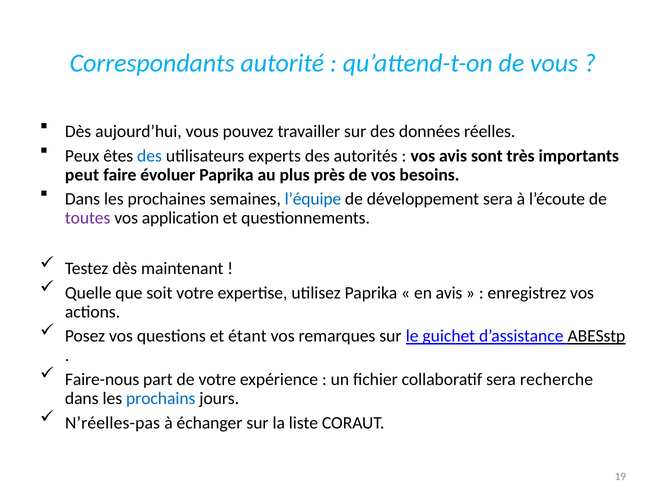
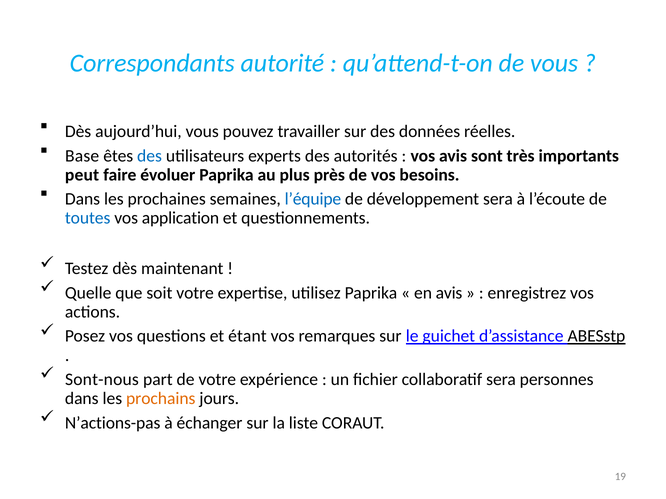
Peux: Peux -> Base (82, 156)
toutes colour: purple -> blue (88, 218)
Faire-nous: Faire-nous -> Sont-nous (102, 380)
recherche: recherche -> personnes (557, 380)
prochains colour: blue -> orange (161, 399)
N’réelles-pas: N’réelles-pas -> N’actions-pas (113, 423)
